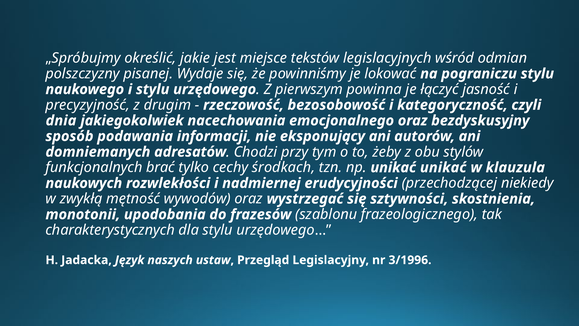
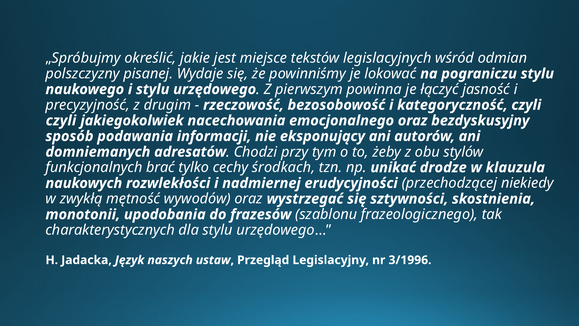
dnia: dnia -> czyli (61, 121)
unikać unikać: unikać -> drodze (443, 167)
